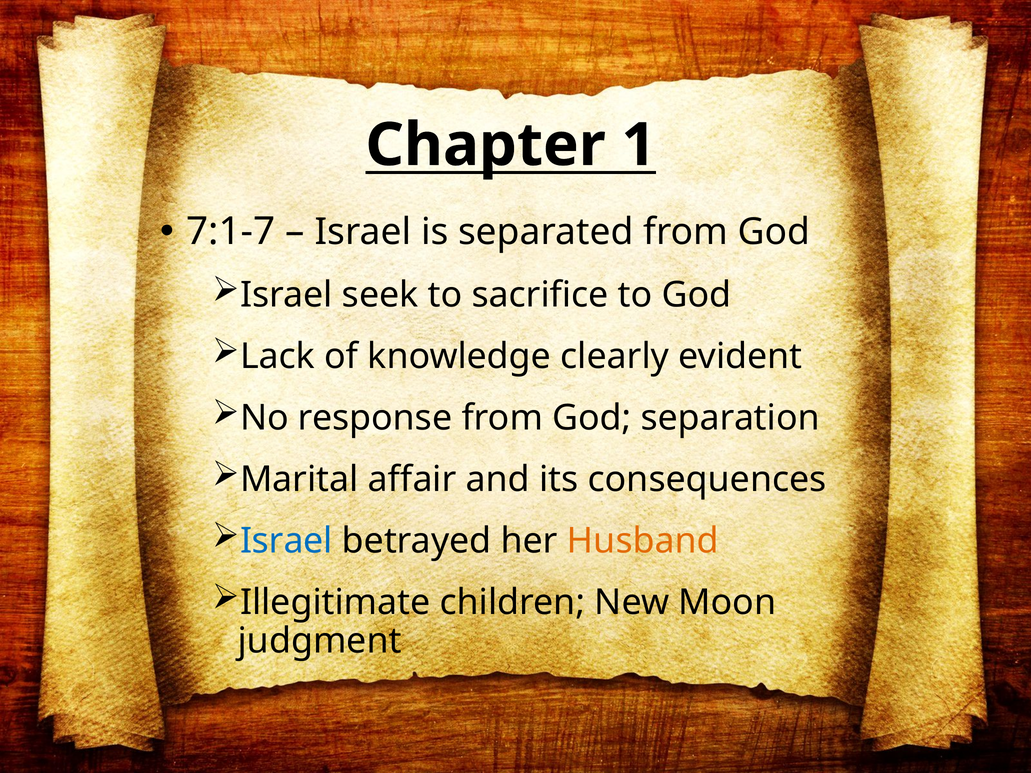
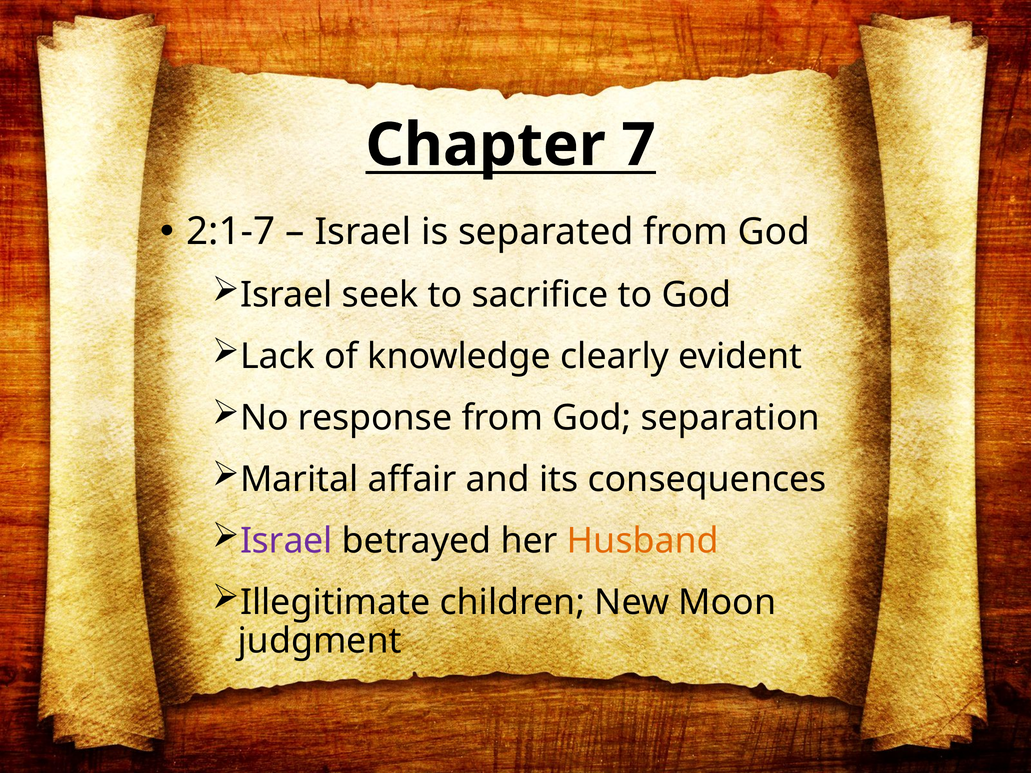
1: 1 -> 7 (639, 145)
7:1-7: 7:1-7 -> 2:1-7 (231, 232)
Israel colour: blue -> purple (286, 541)
